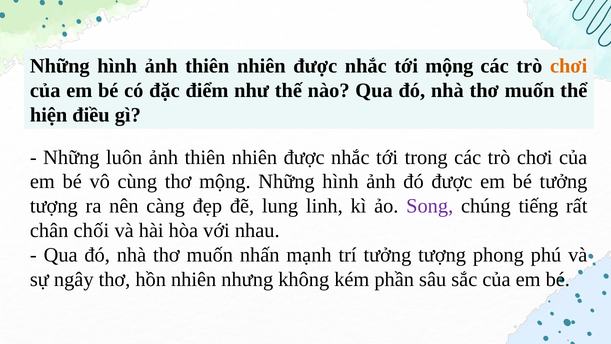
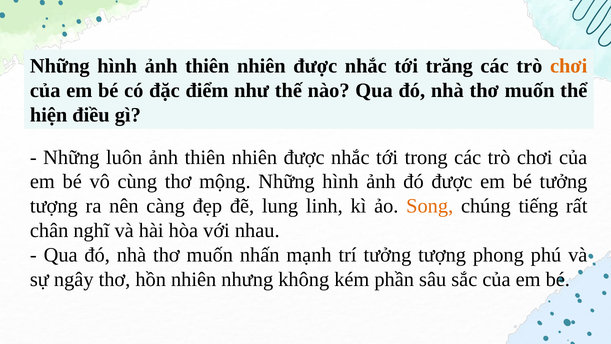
tới mộng: mộng -> trăng (449, 66)
Song colour: purple -> orange (430, 206)
chối: chối -> nghĩ (91, 230)
